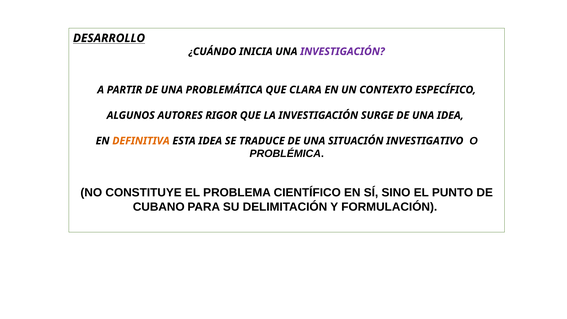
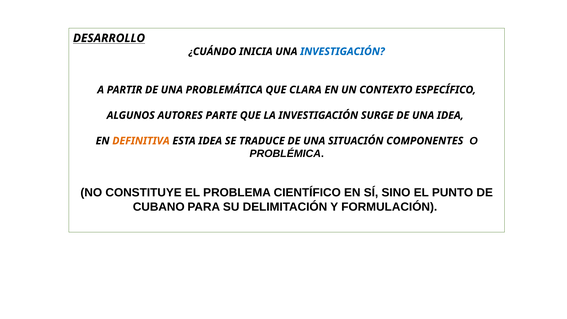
INVESTIGACIÓN colour: purple -> blue (342, 52)
RIGOR: RIGOR -> PARTE (221, 115)
INVESTIGATIVO: INVESTIGATIVO -> COMPONENTES (425, 141)
